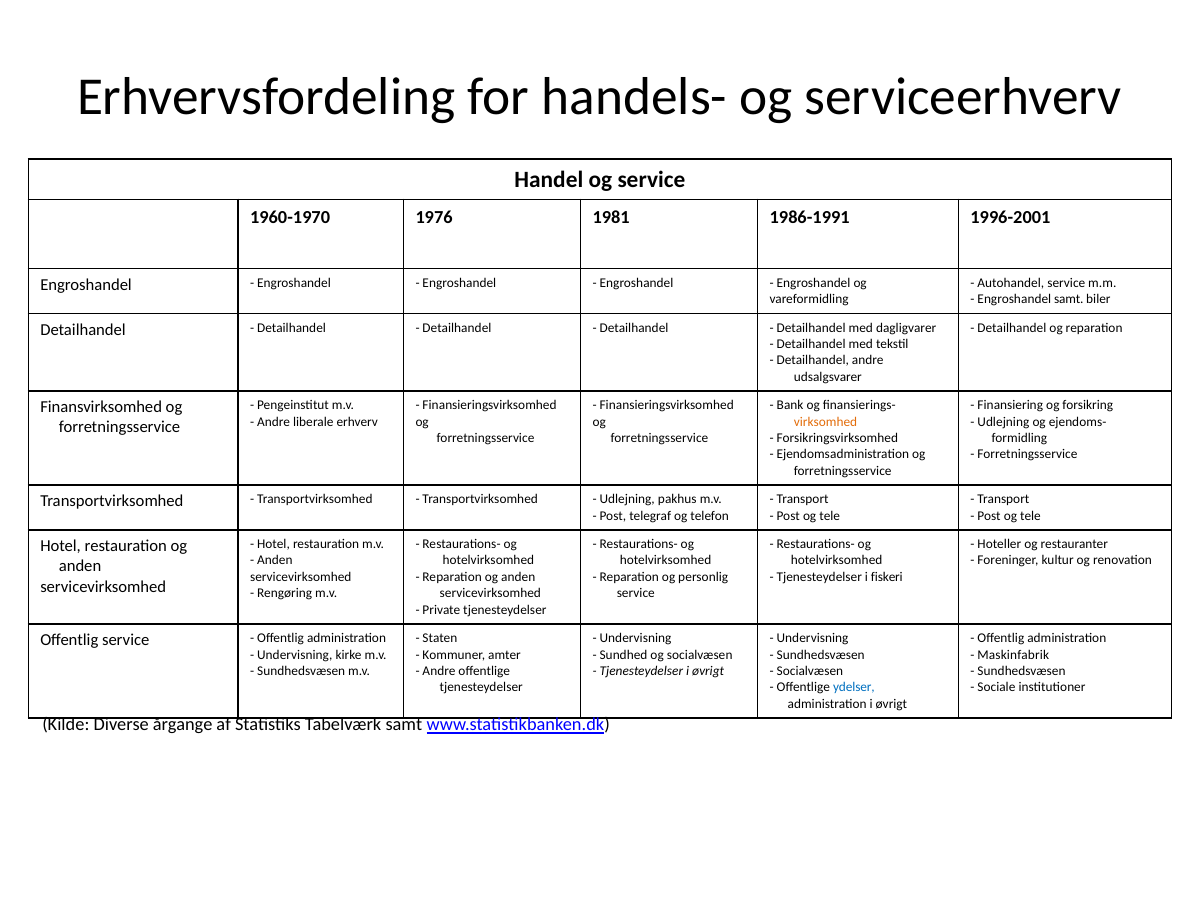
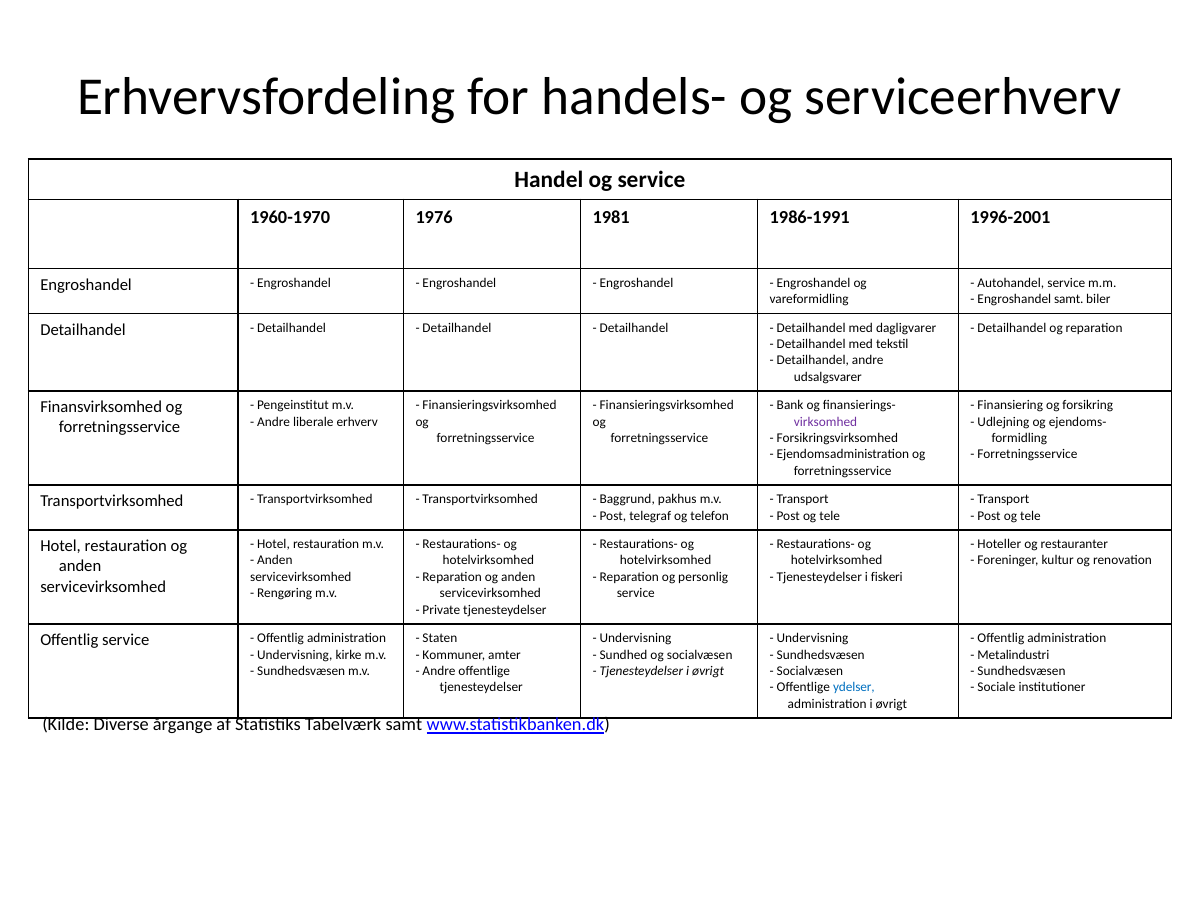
virksomhed colour: orange -> purple (826, 422)
Udlejning: Udlejning -> Baggrund (627, 499)
Maskinfabrik: Maskinfabrik -> Metalindustri (1013, 655)
